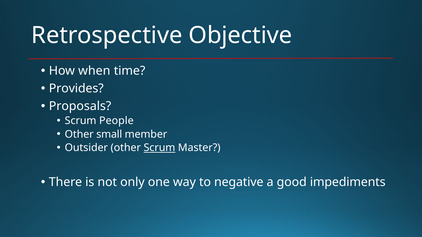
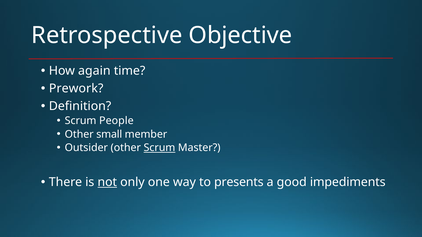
when: when -> again (94, 71)
Provides: Provides -> Prework (76, 89)
Proposals: Proposals -> Definition (80, 106)
not underline: none -> present (107, 182)
negative: negative -> presents (239, 182)
